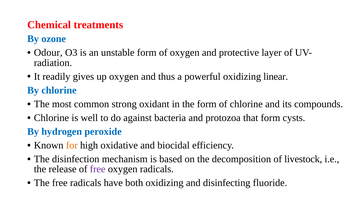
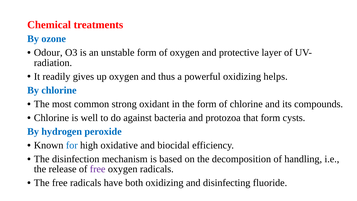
linear: linear -> helps (276, 76)
for colour: orange -> blue (72, 145)
livestock: livestock -> handling (303, 159)
